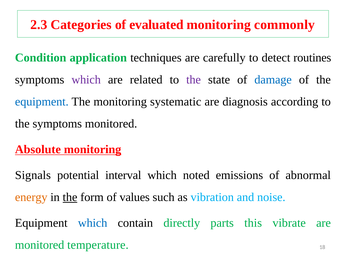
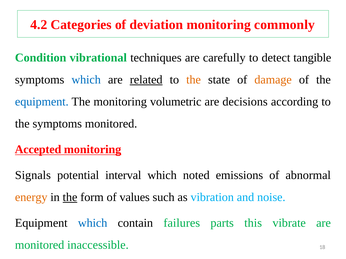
2.3: 2.3 -> 4.2 (39, 25)
evaluated: evaluated -> deviation (156, 25)
application: application -> vibrational (98, 58)
routines: routines -> tangible (312, 58)
which colour: purple -> blue (86, 80)
related underline: none -> present (146, 80)
the colour: purple -> orange (194, 80)
damage colour: blue -> orange (273, 80)
systematic: systematic -> volumetric (176, 102)
diagnosis: diagnosis -> decisions (245, 102)
Absolute: Absolute -> Accepted (38, 150)
directly: directly -> failures (182, 223)
temperature: temperature -> inaccessible (98, 245)
